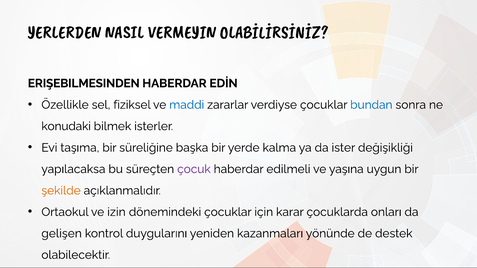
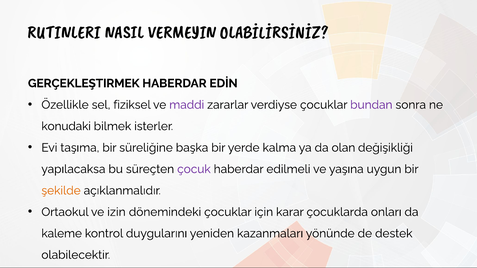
YERLERDEN: YERLERDEN -> RUTINLERI (64, 32)
ERIŞEBILMESINDEN: ERIŞEBILMESINDEN -> GERÇEKLEŞTIRMEK (84, 83)
maddi colour: blue -> purple (187, 105)
bundan colour: blue -> purple (371, 105)
ister: ister -> olan (343, 148)
gelişen: gelişen -> kaleme (62, 234)
